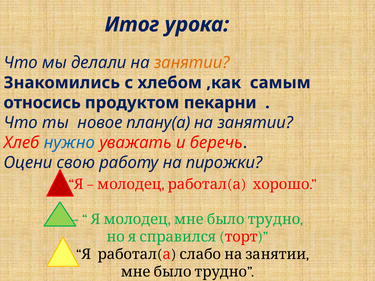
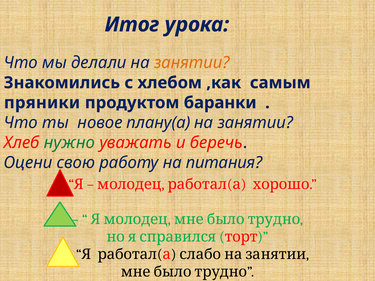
относись: относись -> пряники (42, 103)
пекарни: пекарни -> баранки (220, 103)
нужно colour: blue -> green (69, 143)
пирожки: пирожки -> питания (224, 163)
